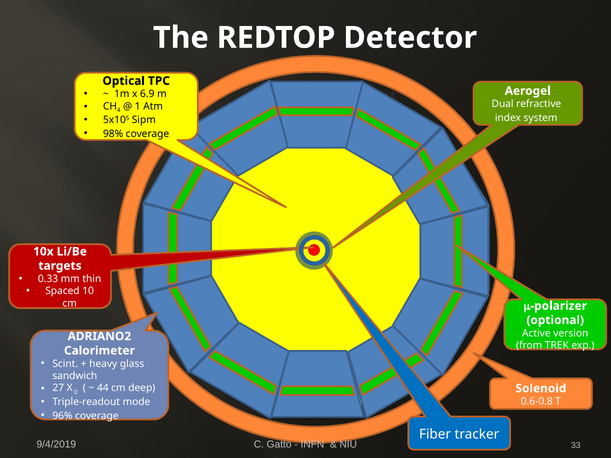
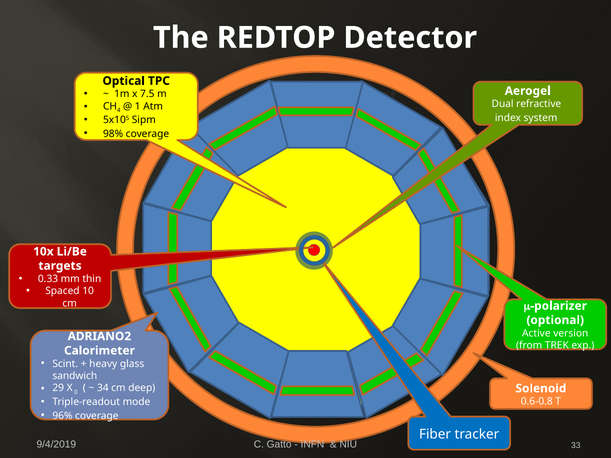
6.9: 6.9 -> 7.5 (147, 94)
27: 27 -> 29 (58, 388)
44: 44 -> 34 (103, 388)
